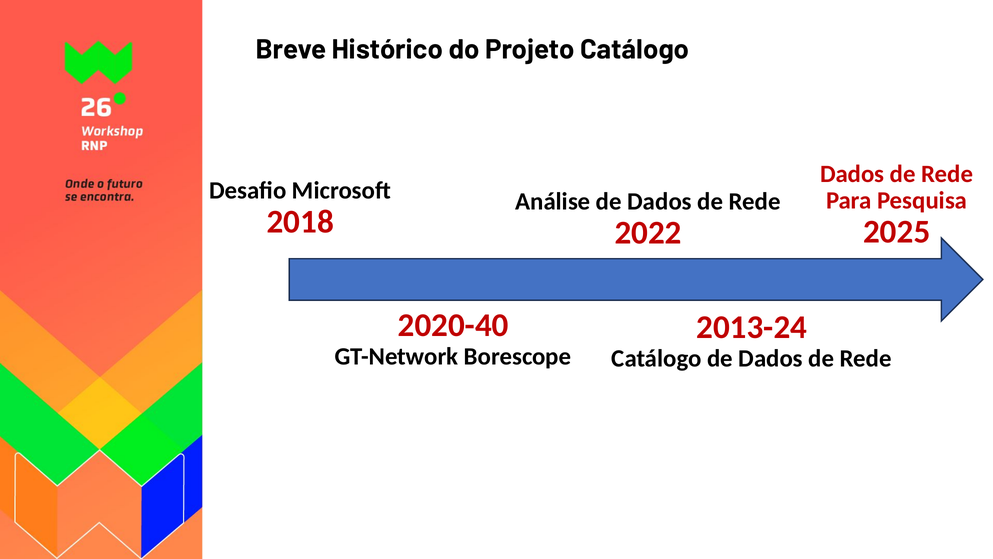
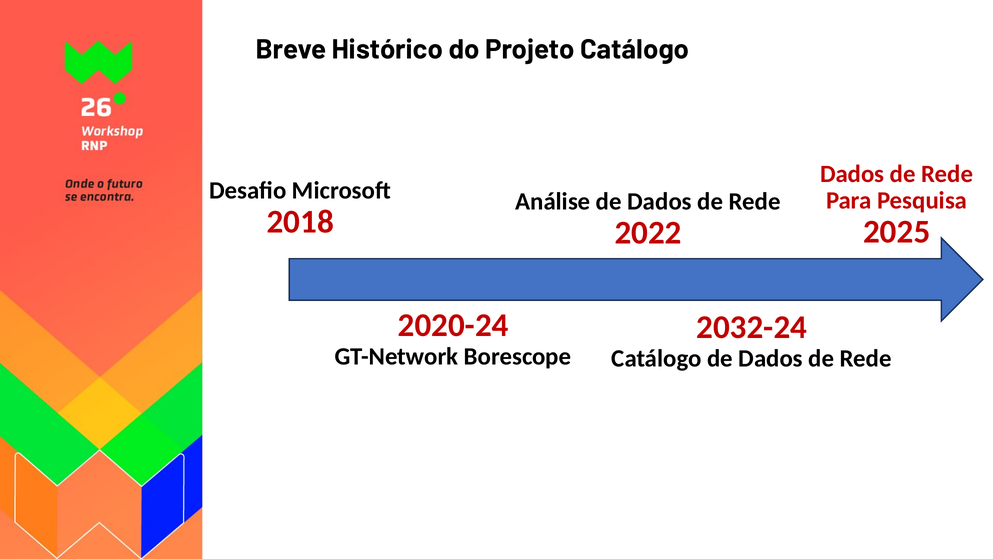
2020-40: 2020-40 -> 2020-24 (453, 325)
2013-24: 2013-24 -> 2032-24 (752, 327)
